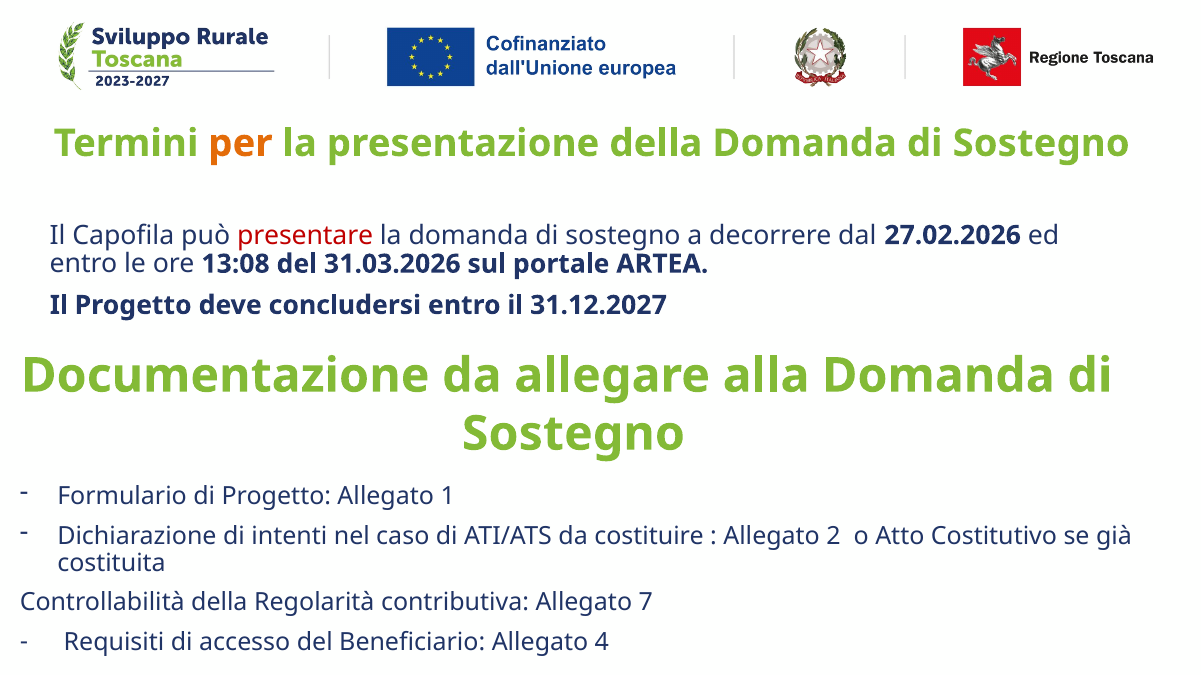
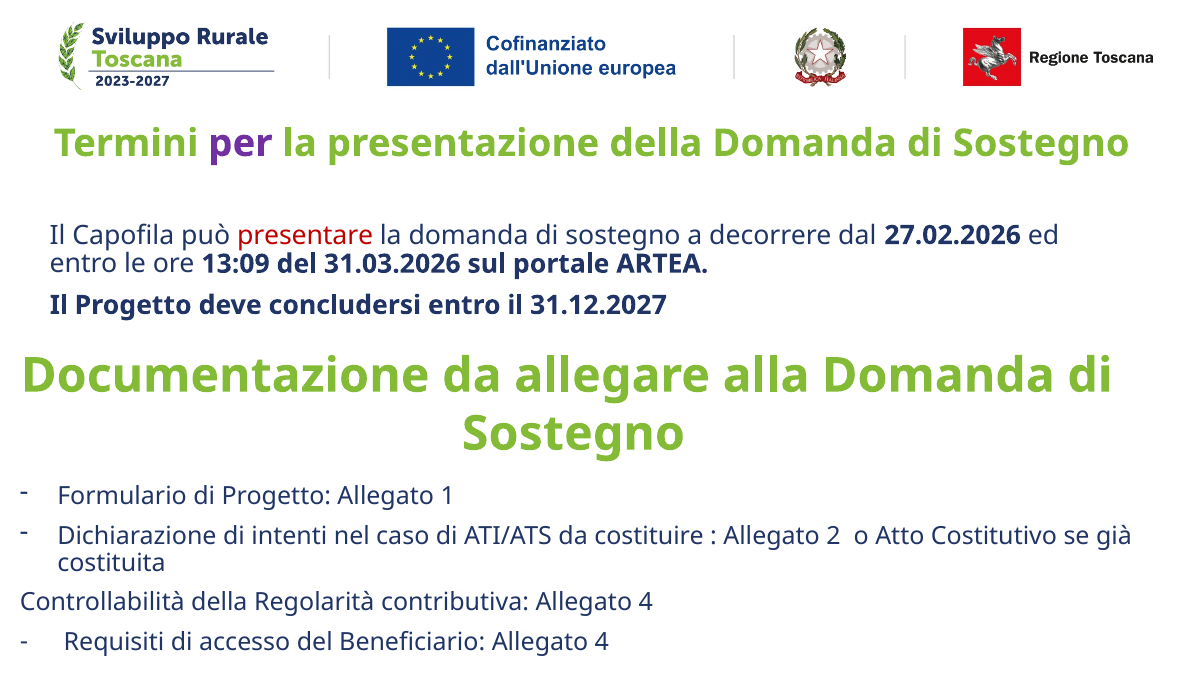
per colour: orange -> purple (240, 143)
13:08: 13:08 -> 13:09 (236, 264)
contributiva Allegato 7: 7 -> 4 (646, 603)
